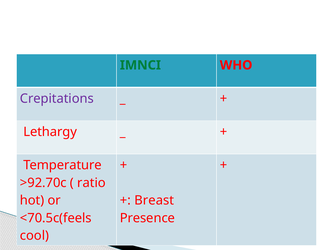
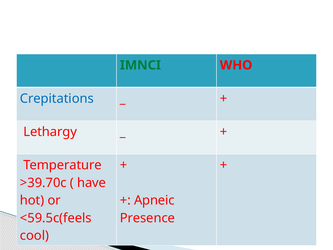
Crepitations colour: purple -> blue (57, 98)
>92.70c: >92.70c -> >39.70c (43, 183)
ratio: ratio -> have (92, 183)
Breast: Breast -> Apneic (154, 200)
<70.5c(feels: <70.5c(feels -> <59.5c(feels (56, 218)
